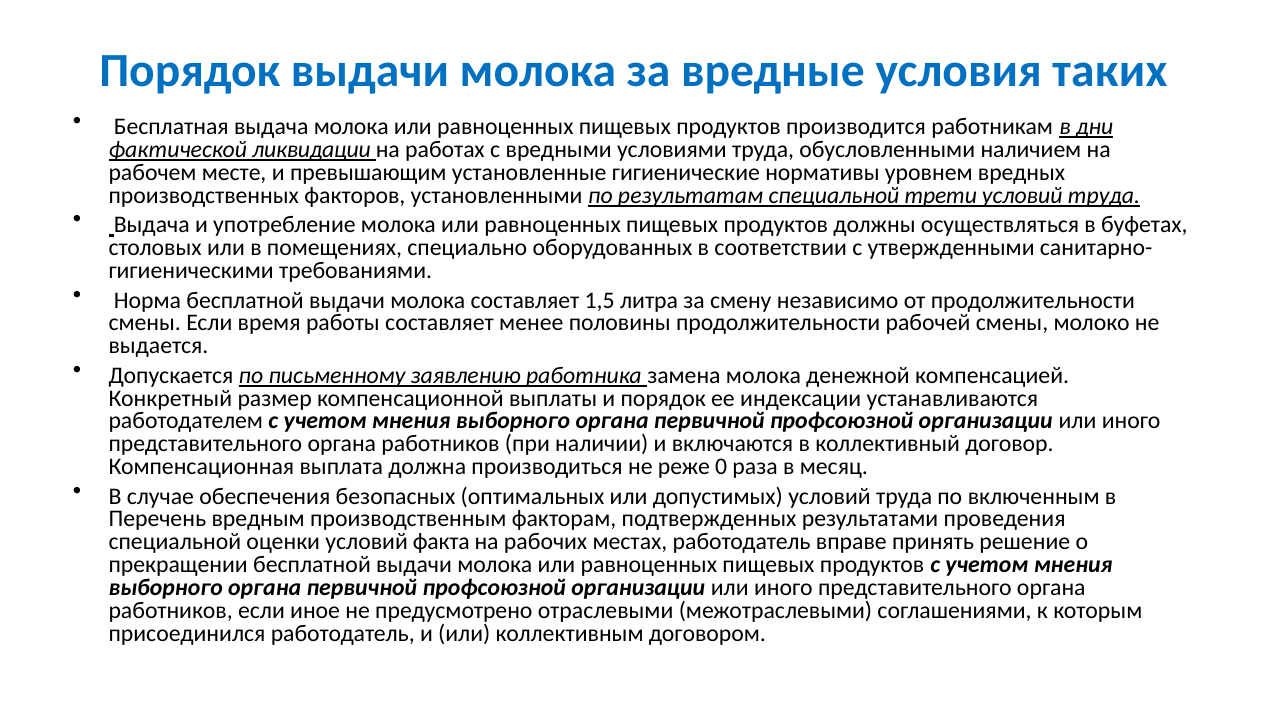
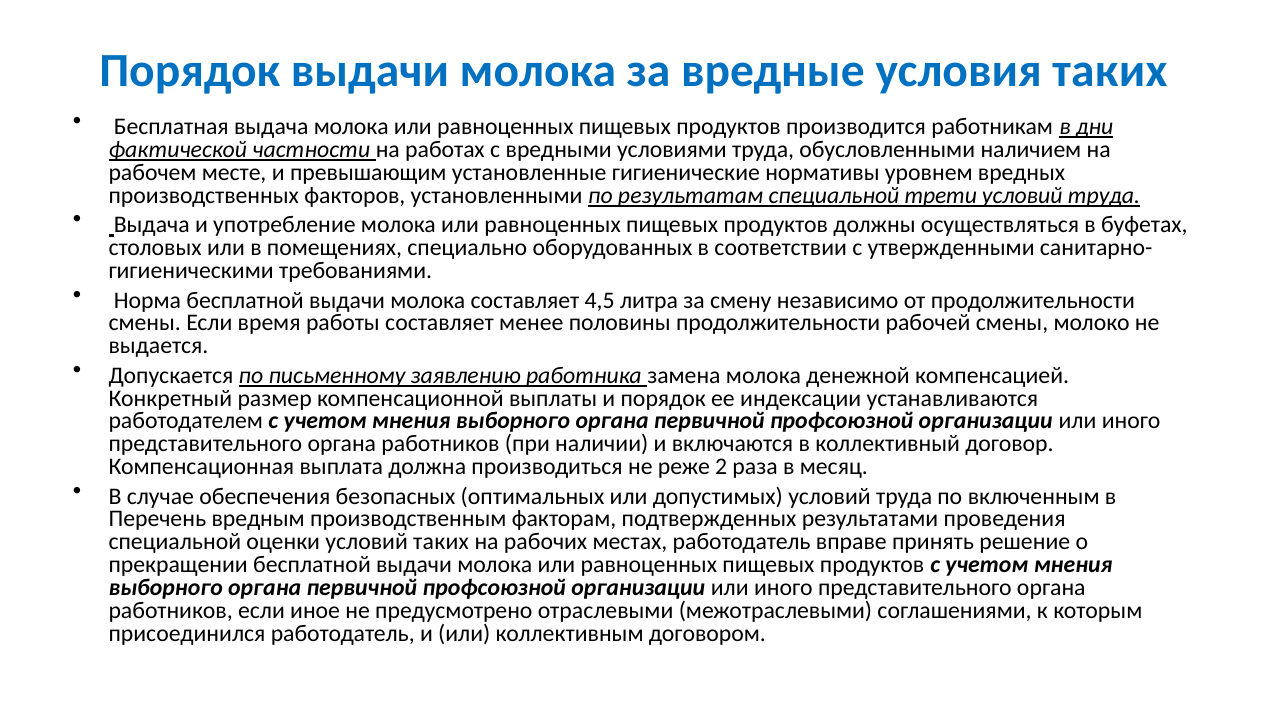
ликвидации: ликвидации -> частности (311, 150)
1,5: 1,5 -> 4,5 (600, 300)
0: 0 -> 2 (721, 467)
условий факта: факта -> таких (441, 542)
